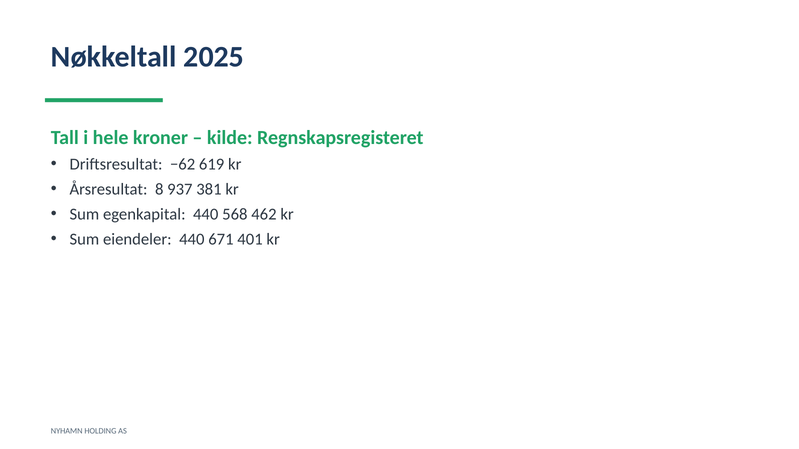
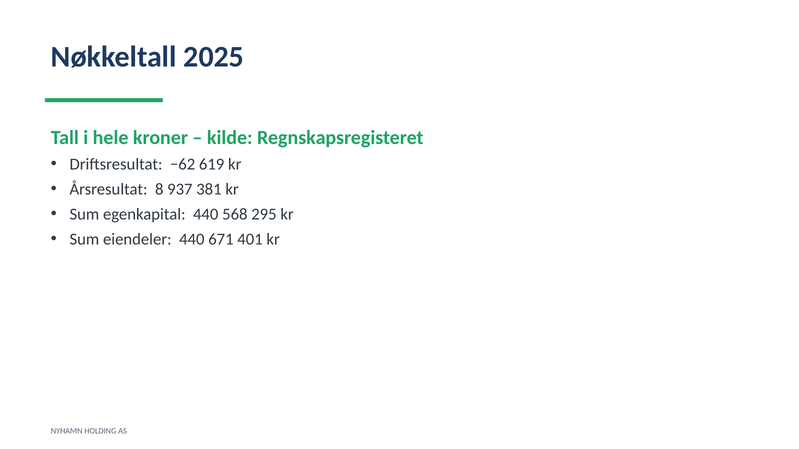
462: 462 -> 295 (264, 214)
